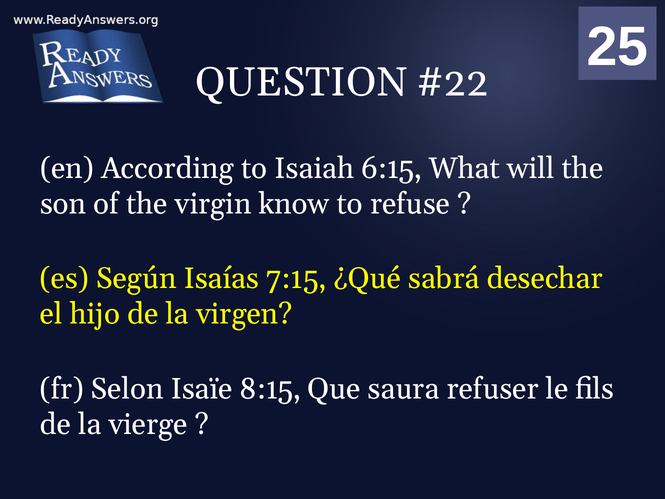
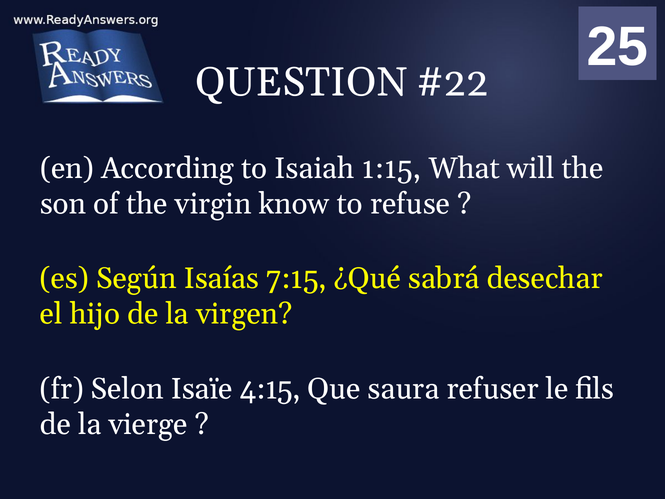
6:15: 6:15 -> 1:15 (391, 168)
8:15: 8:15 -> 4:15 (270, 389)
